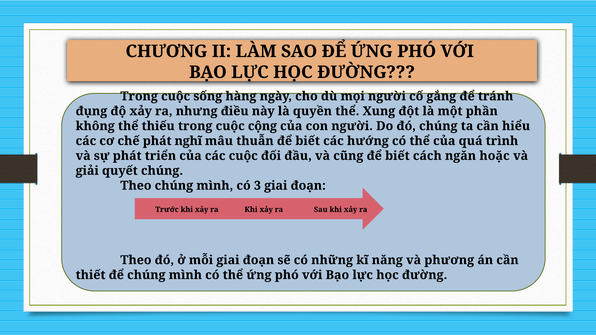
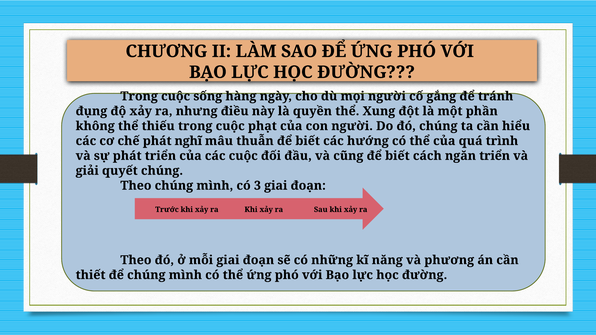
cộng: cộng -> phạt (262, 126)
ngăn hoặc: hoặc -> triển (495, 156)
